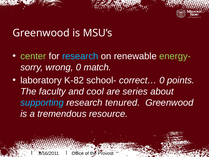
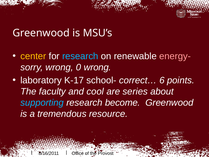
center colour: light green -> yellow (33, 56)
energy- colour: light green -> pink (175, 56)
0 match: match -> wrong (97, 67)
K-82: K-82 -> K-17 (74, 80)
correct… 0: 0 -> 6 (162, 80)
tenured: tenured -> become (123, 102)
